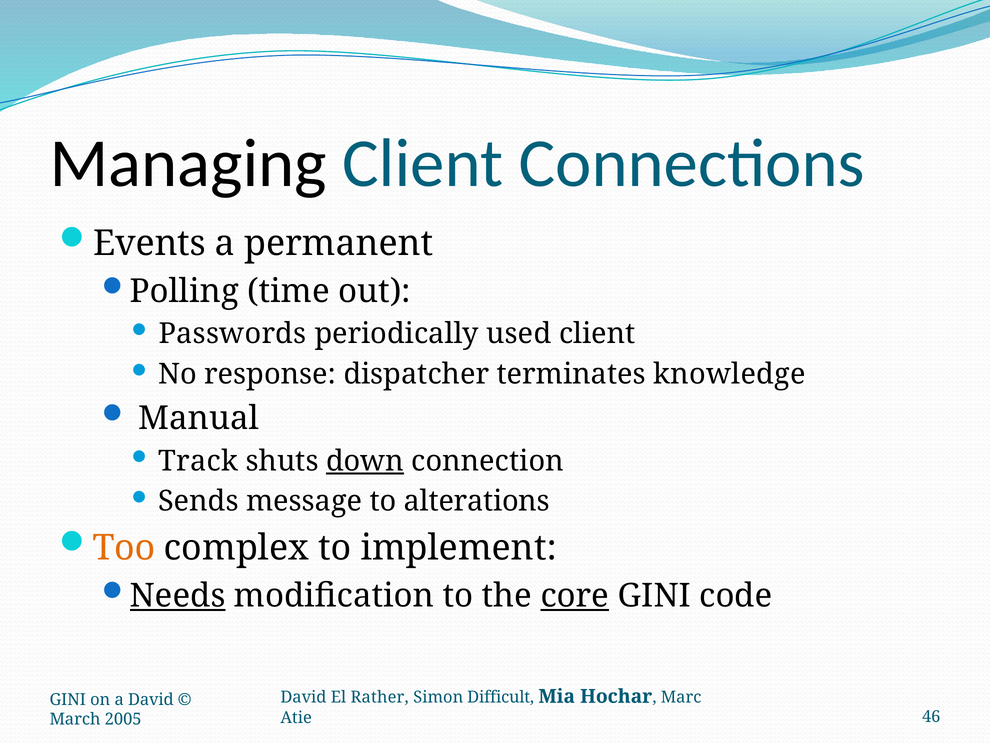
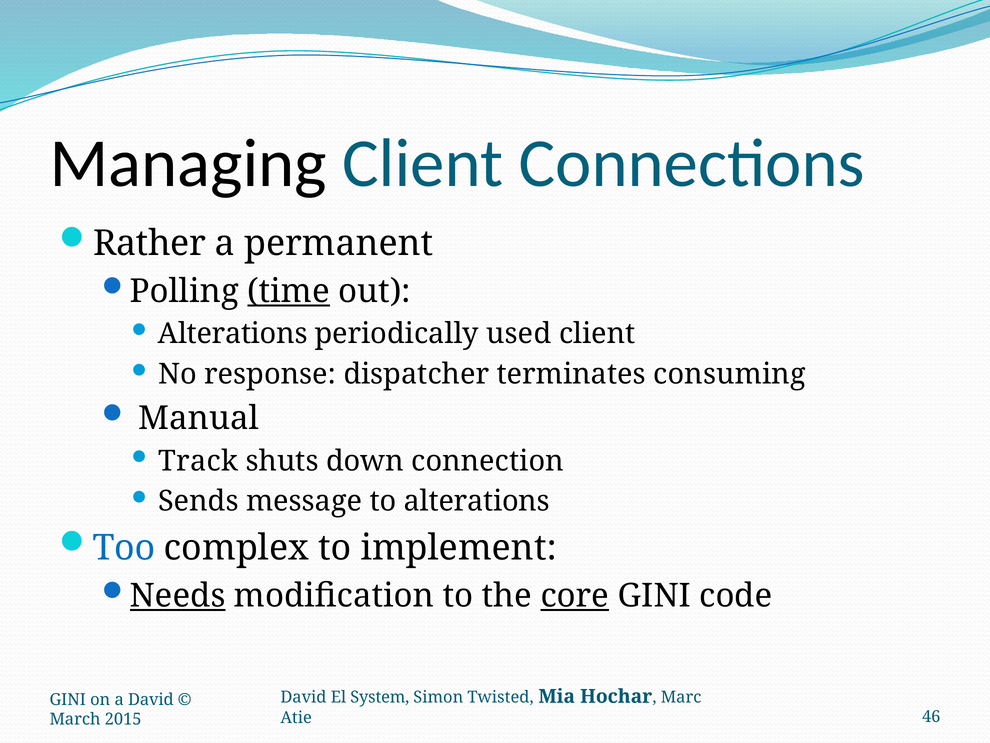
Events: Events -> Rather (150, 243)
time underline: none -> present (289, 291)
Passwords: Passwords -> Alterations (233, 334)
knowledge: knowledge -> consuming (729, 374)
down underline: present -> none (365, 461)
Too colour: orange -> blue (124, 548)
Rather: Rather -> System (380, 697)
Difficult: Difficult -> Twisted (501, 697)
2005: 2005 -> 2015 (123, 719)
